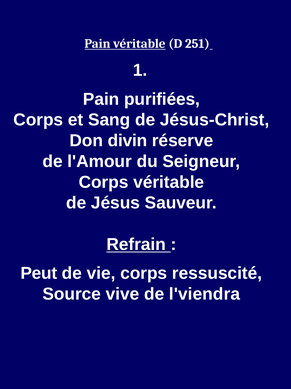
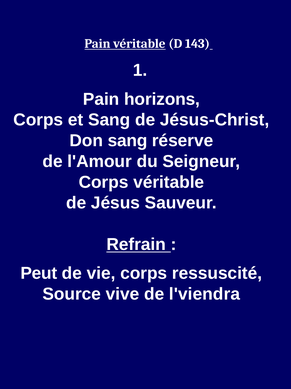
251: 251 -> 143 (198, 44)
purifiées: purifiées -> horizons (162, 99)
Don divin: divin -> sang (128, 140)
